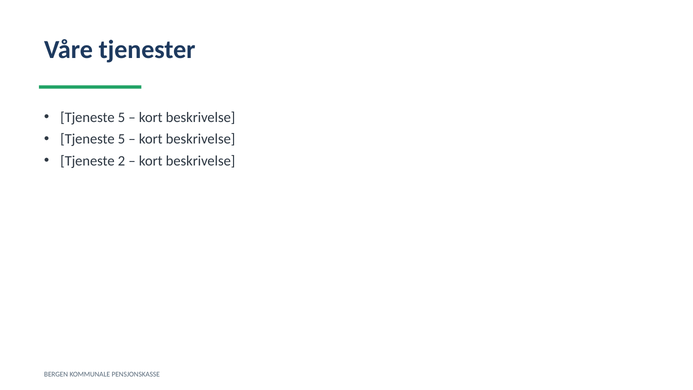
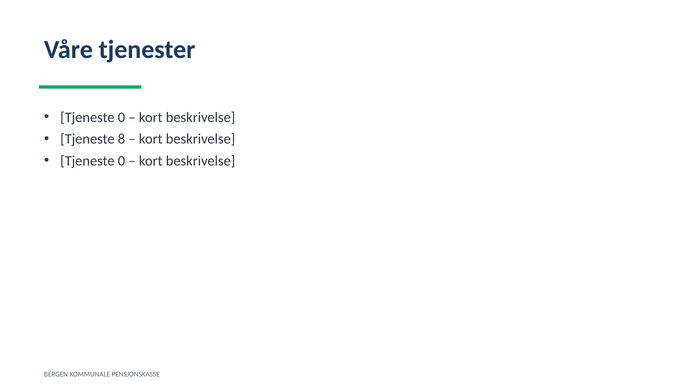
5: 5 -> 0 (121, 117)
5: 5 -> 8 (121, 139)
2: 2 -> 0 (121, 161)
